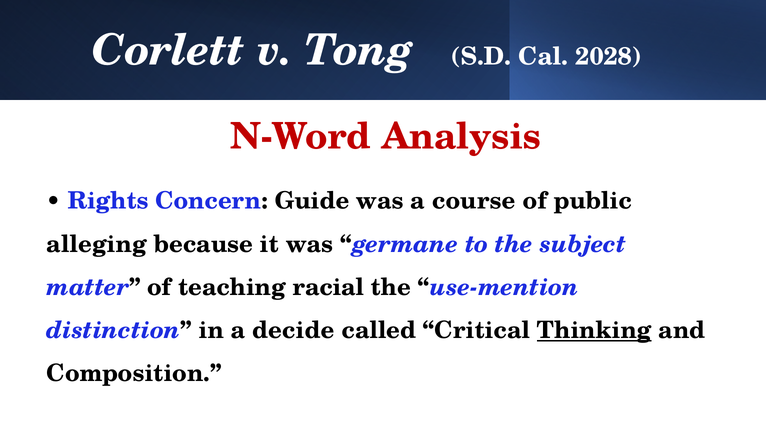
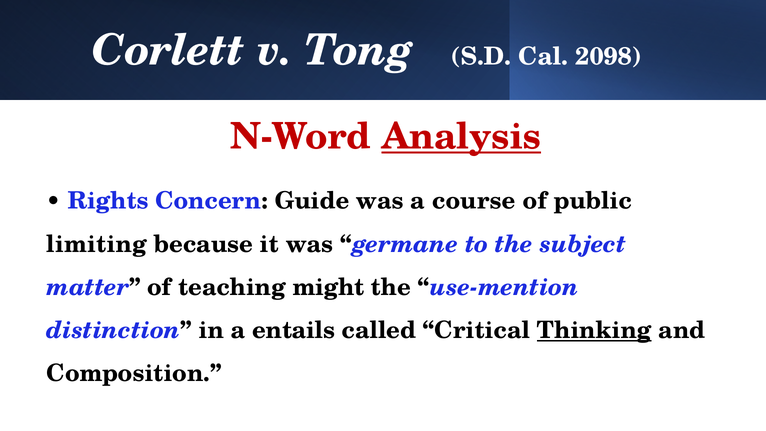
2028: 2028 -> 2098 (609, 57)
Analysis underline: none -> present (461, 137)
alleging: alleging -> limiting (97, 244)
racial: racial -> might (329, 287)
decide: decide -> entails (294, 330)
